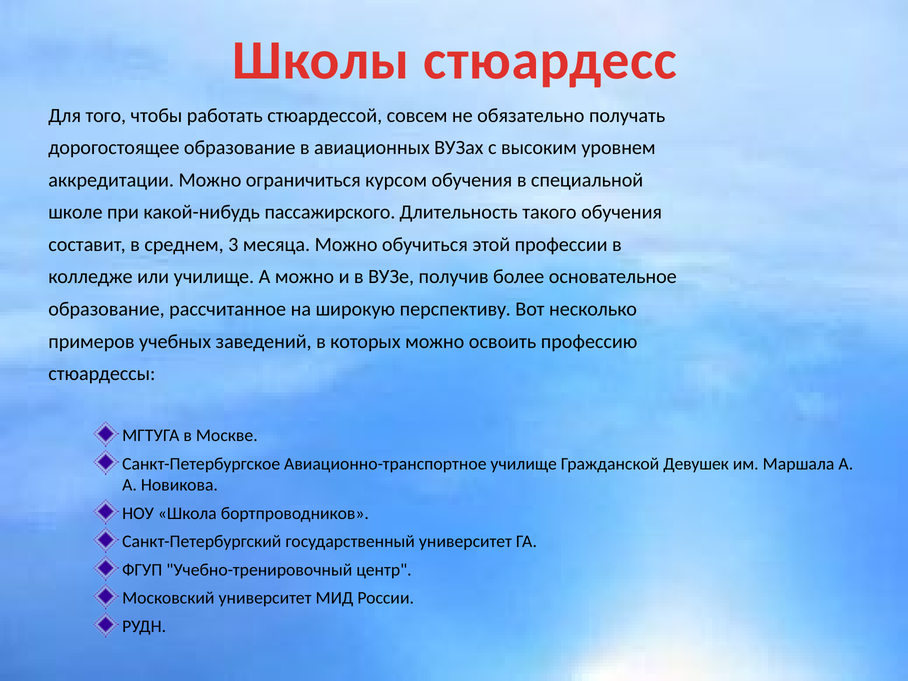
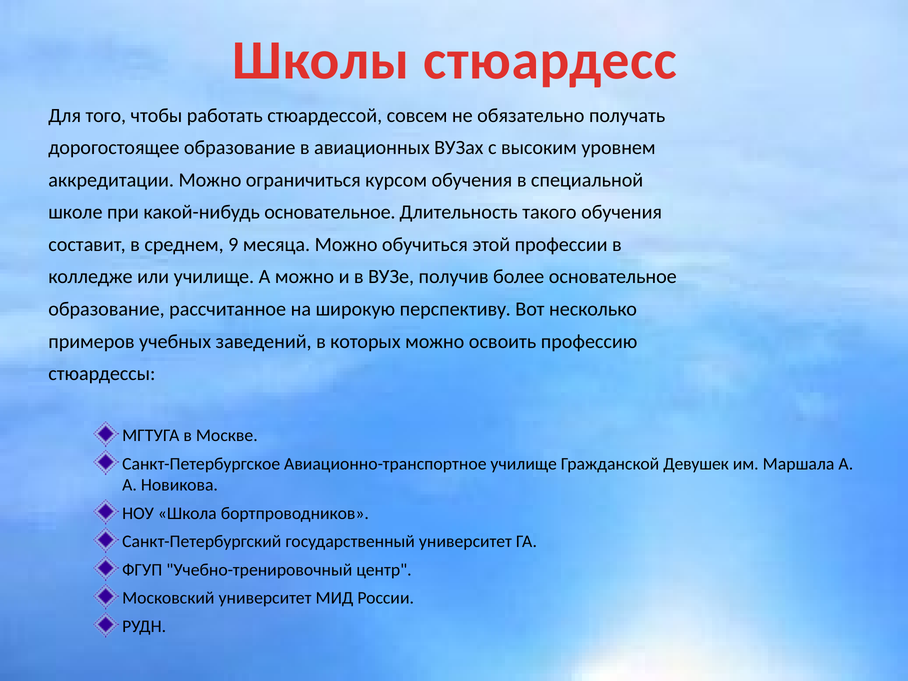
какой-нибудь пассажирского: пассажирского -> основательное (330, 212)
3: 3 -> 9 (233, 245)
